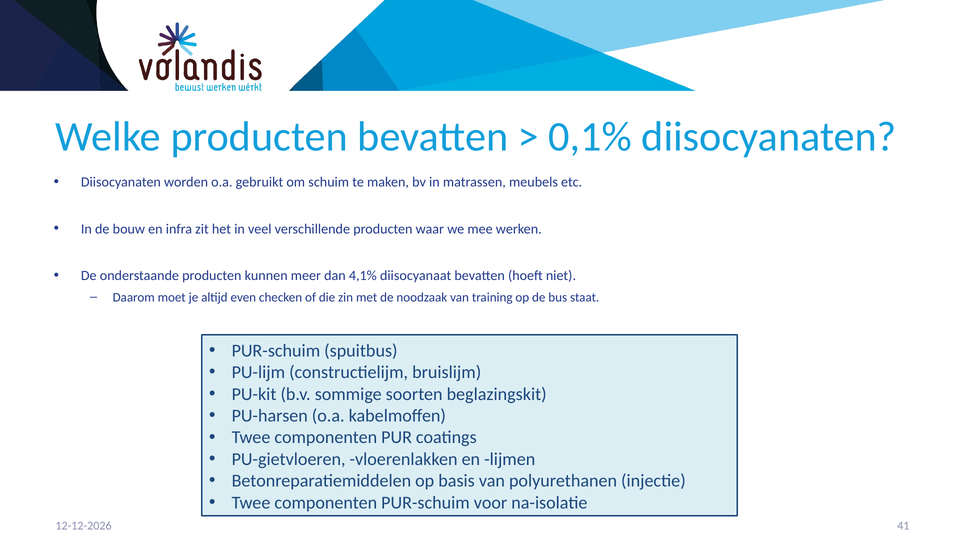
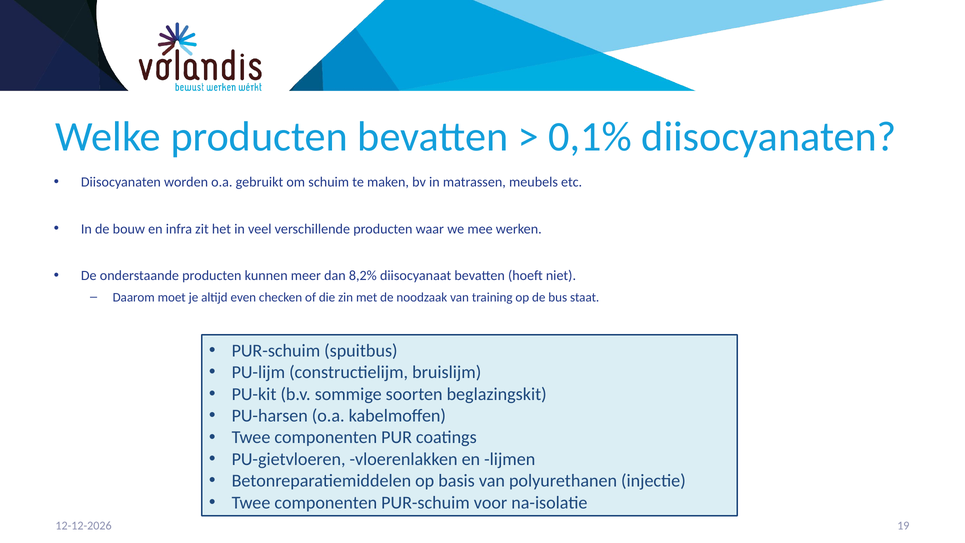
4,1%: 4,1% -> 8,2% (363, 275)
41: 41 -> 19 (903, 525)
